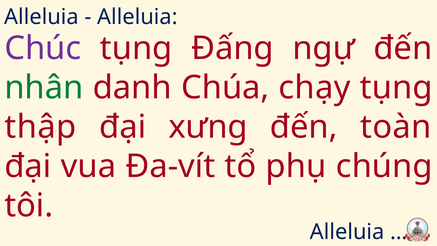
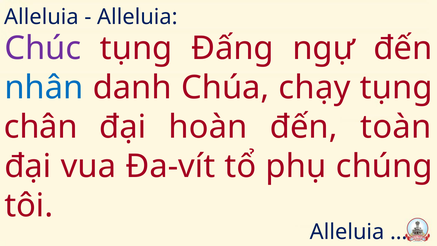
nhân colour: green -> blue (44, 88)
thập: thập -> chân (41, 127)
xưng: xưng -> hoàn (208, 127)
